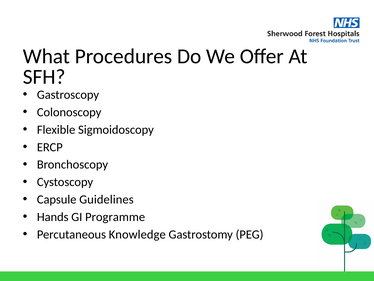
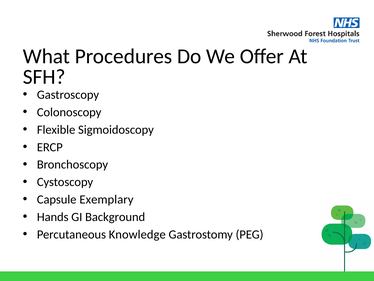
Guidelines: Guidelines -> Exemplary (106, 199)
Programme: Programme -> Background (115, 217)
